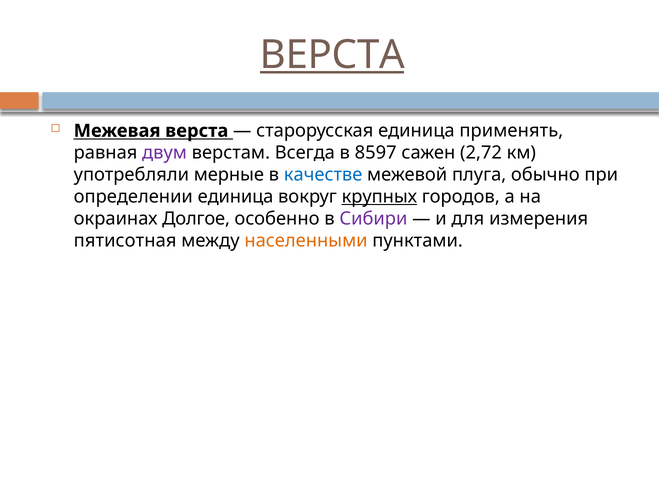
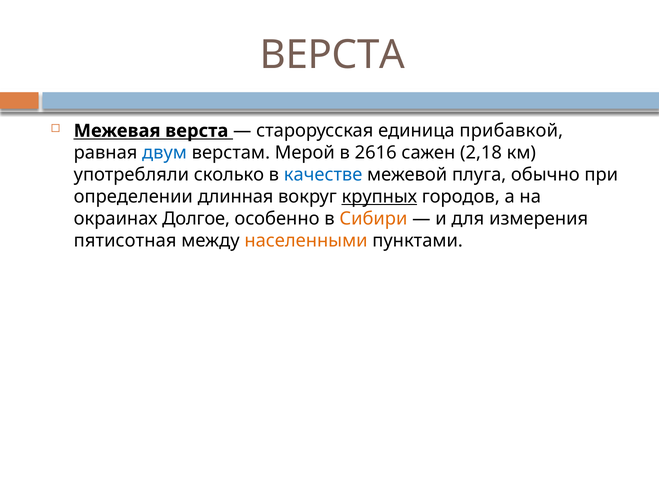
ВЕРСТА underline: present -> none (332, 55)
применять: применять -> прибавкой (511, 131)
двум colour: purple -> blue (164, 153)
Всегда: Всегда -> Мерой (305, 153)
8597: 8597 -> 2616 (376, 153)
2,72: 2,72 -> 2,18 (481, 153)
мерные: мерные -> сколько (229, 175)
определении единица: единица -> длинная (236, 197)
Сибири colour: purple -> orange (373, 219)
